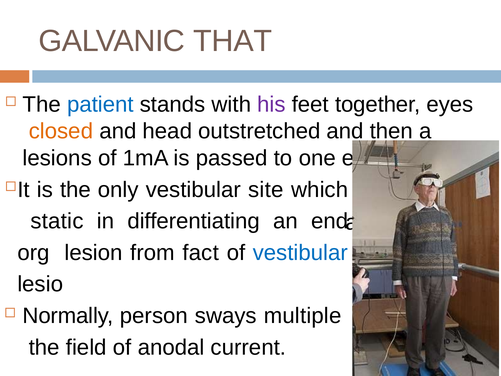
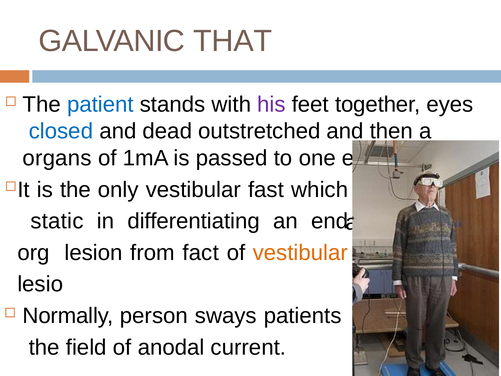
closed colour: orange -> blue (61, 131)
head: head -> dead (167, 131)
lesions: lesions -> organs (57, 158)
site: site -> fast (266, 190)
vestibular colour: blue -> orange (300, 253)
multiple: multiple -> patients (303, 316)
